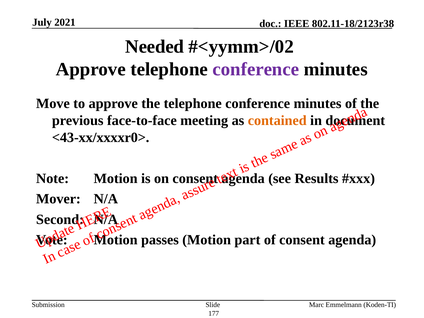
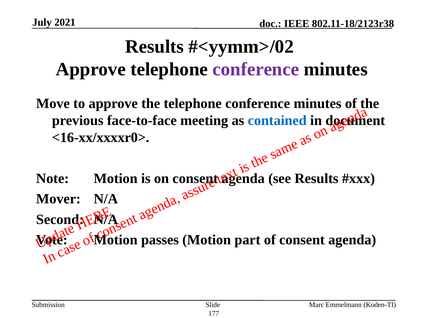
Needed: Needed -> Results (155, 46)
contained colour: orange -> blue (277, 120)
<43-xx/xxxxr0>: <43-xx/xxxxr0> -> <16-xx/xxxxr0> (101, 137)
